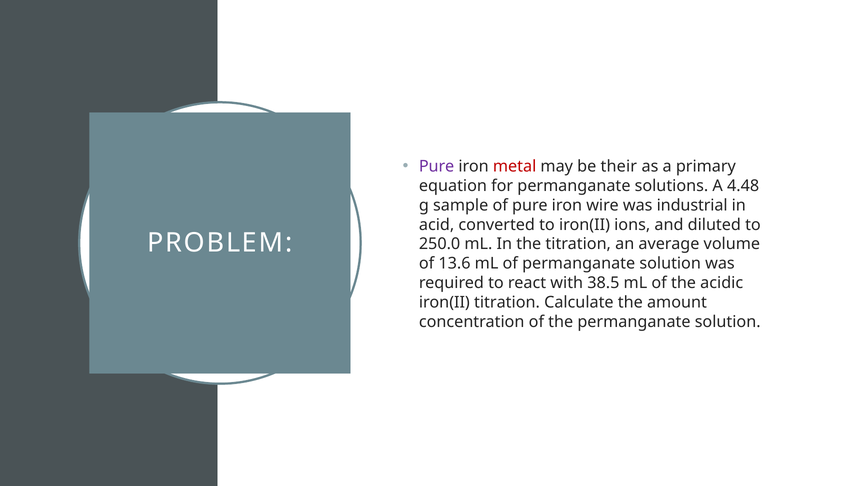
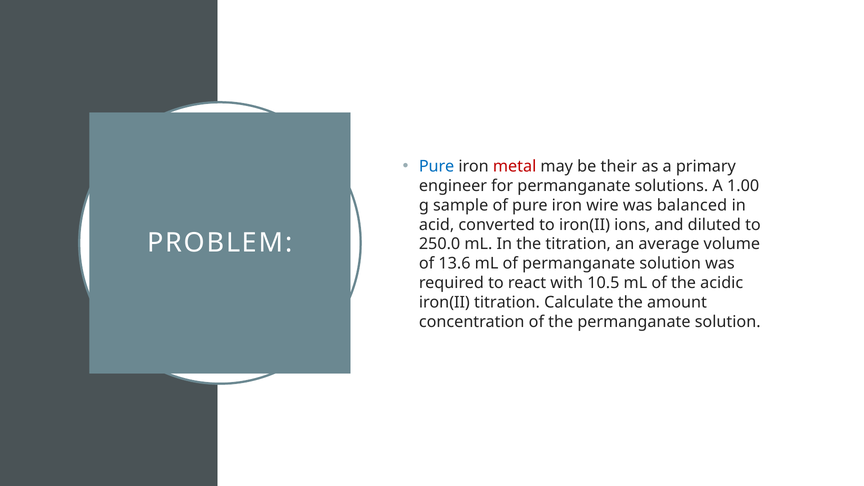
Pure colour: purple -> blue (437, 166)
equation: equation -> engineer (453, 186)
4.48: 4.48 -> 1.00 (743, 186)
industrial: industrial -> balanced (692, 205)
38.5: 38.5 -> 10.5 (603, 283)
